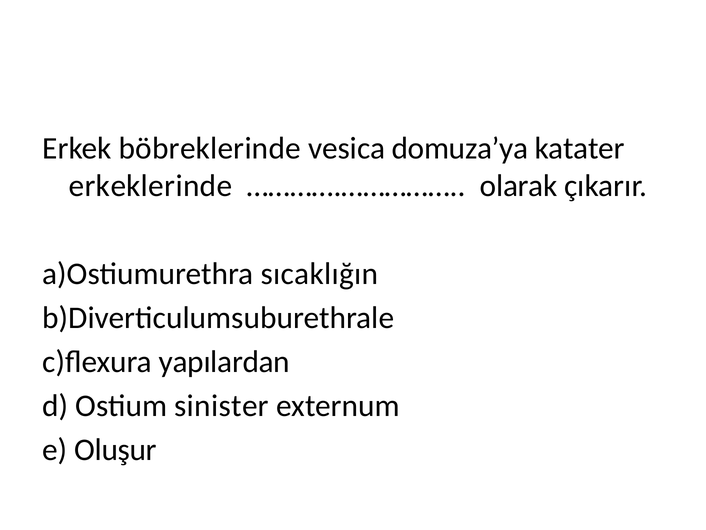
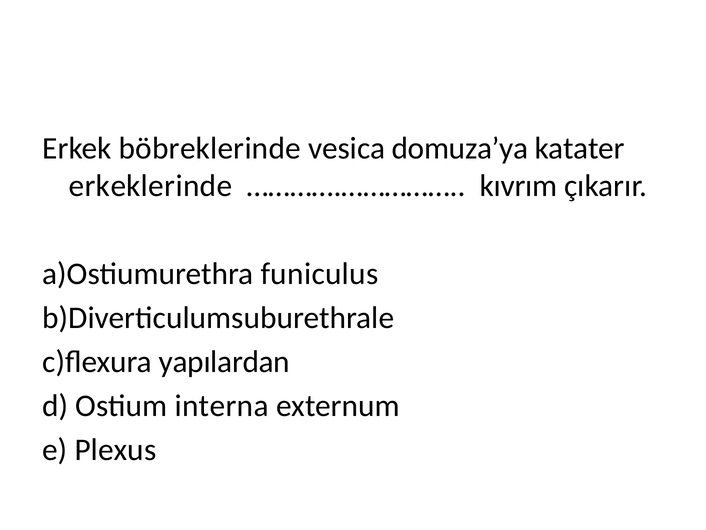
olarak: olarak -> kıvrım (519, 186)
sıcaklığın: sıcaklığın -> funiculus (320, 274)
sinister: sinister -> interna (222, 406)
Oluşur: Oluşur -> Plexus (115, 450)
